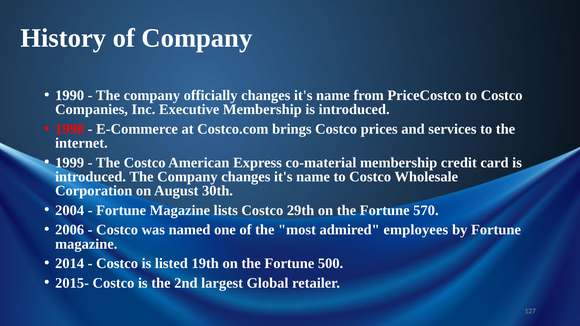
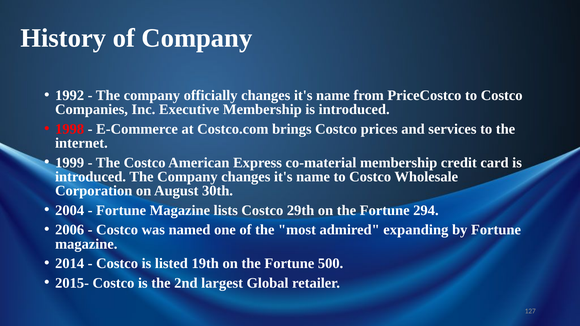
1990: 1990 -> 1992 (70, 96)
570: 570 -> 294 (426, 210)
employees: employees -> expanding (416, 230)
